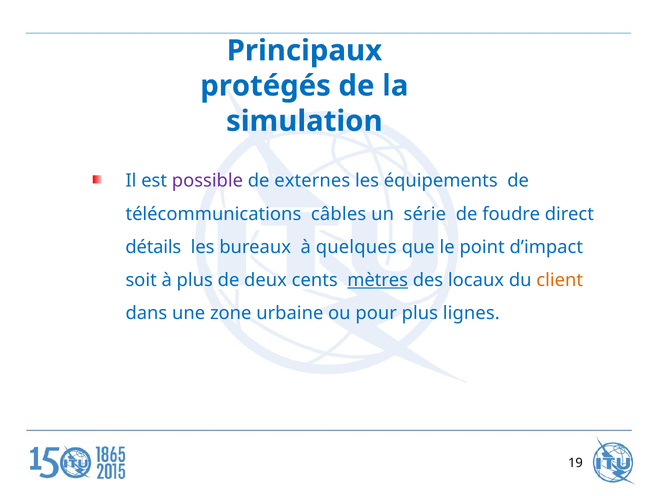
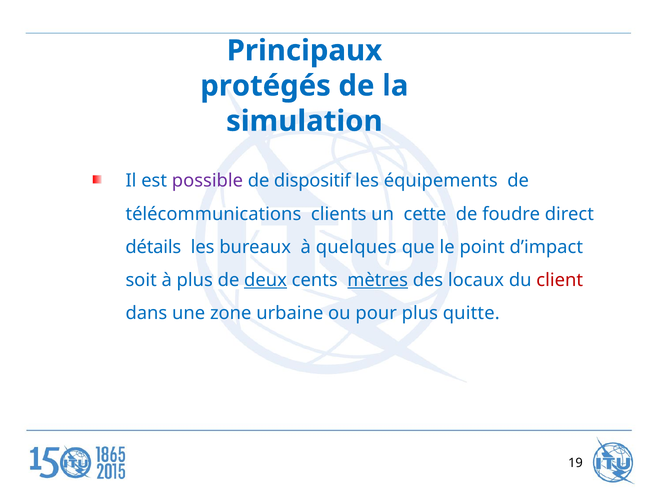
externes: externes -> dispositif (312, 181)
câbles: câbles -> clients (339, 214)
série: série -> cette (425, 214)
deux underline: none -> present (265, 280)
client colour: orange -> red (560, 280)
lignes: lignes -> quitte (471, 313)
